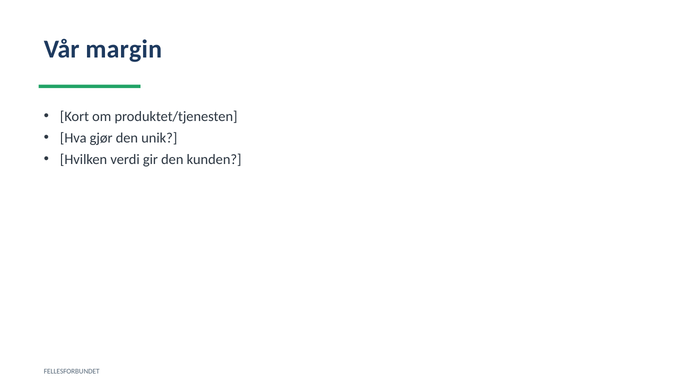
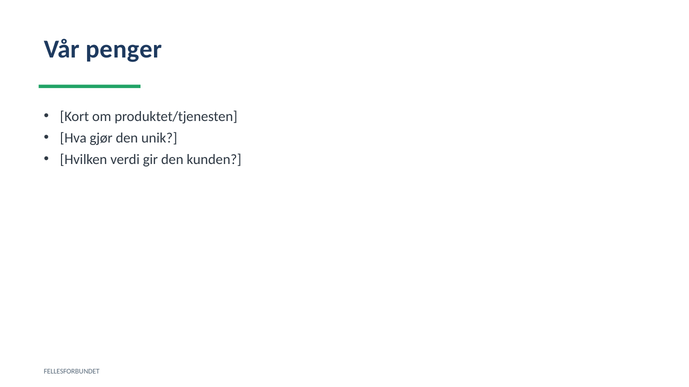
margin: margin -> penger (124, 49)
